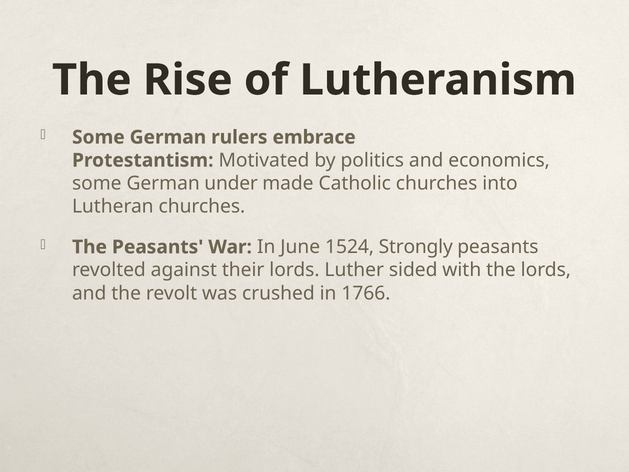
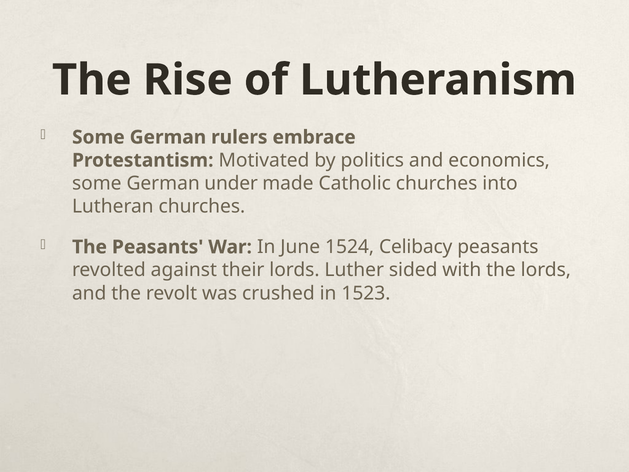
Strongly: Strongly -> Celibacy (416, 247)
1766: 1766 -> 1523 (366, 293)
